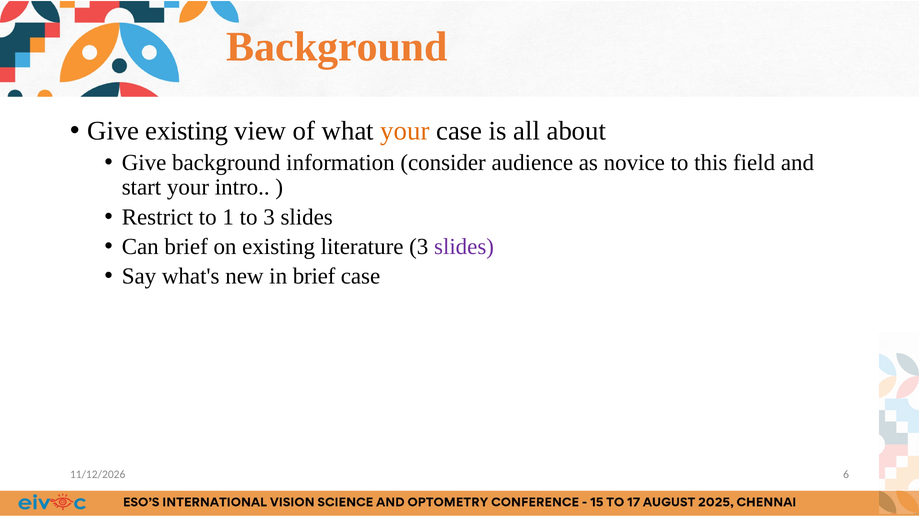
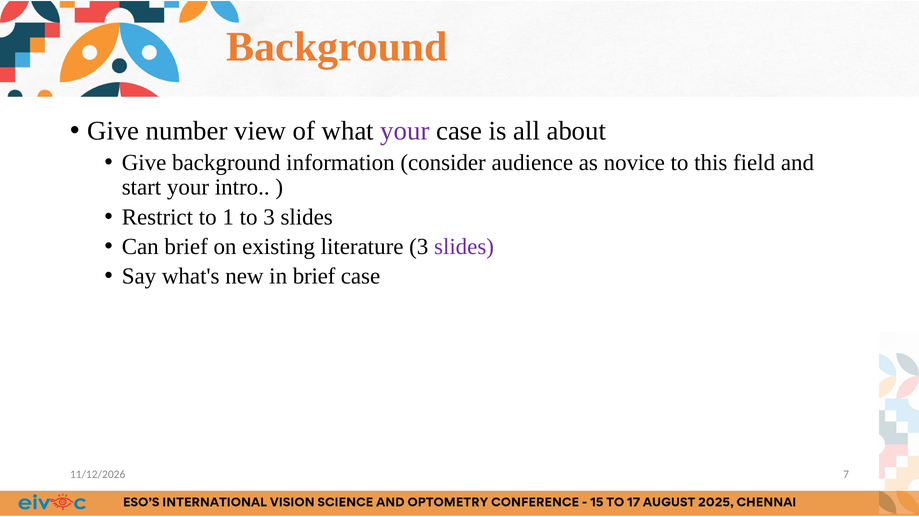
Give existing: existing -> number (187, 131)
your colour: orange -> purple (405, 131)
6: 6 -> 7 (846, 474)
